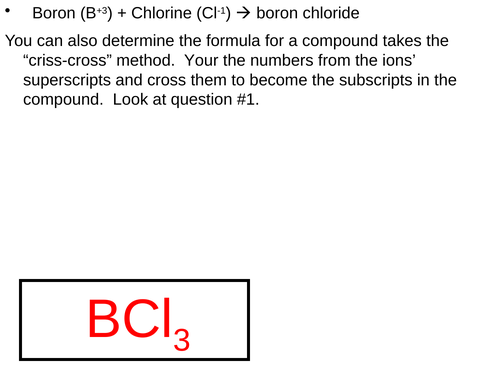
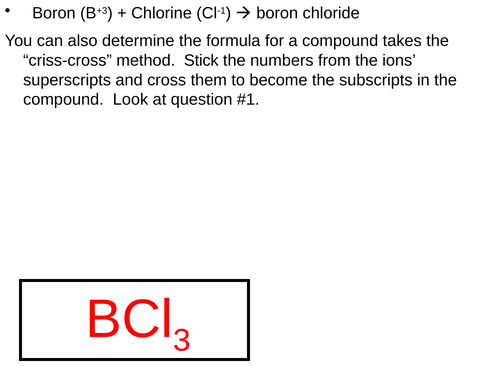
Your: Your -> Stick (201, 61)
